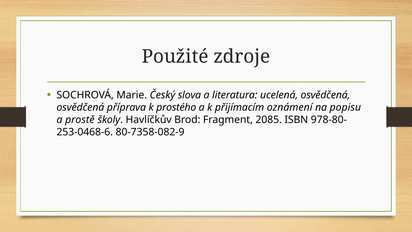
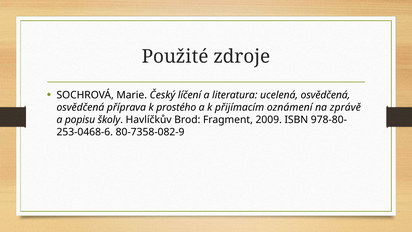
slova: slova -> líčení (189, 95)
popisu: popisu -> zprávě (345, 107)
prostě: prostě -> popisu (80, 120)
2085: 2085 -> 2009 (269, 120)
